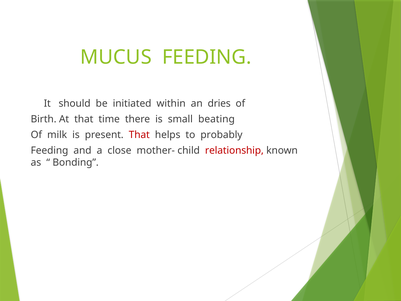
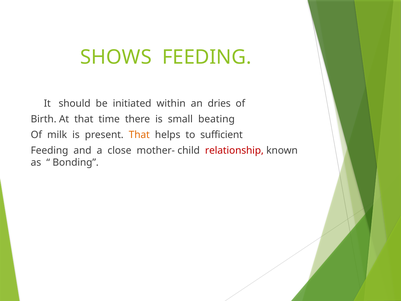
MUCUS: MUCUS -> SHOWS (116, 57)
That colour: red -> orange (139, 135)
probably: probably -> sufficient (222, 135)
